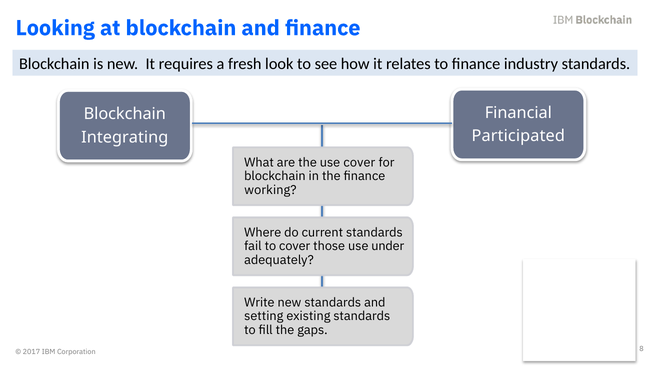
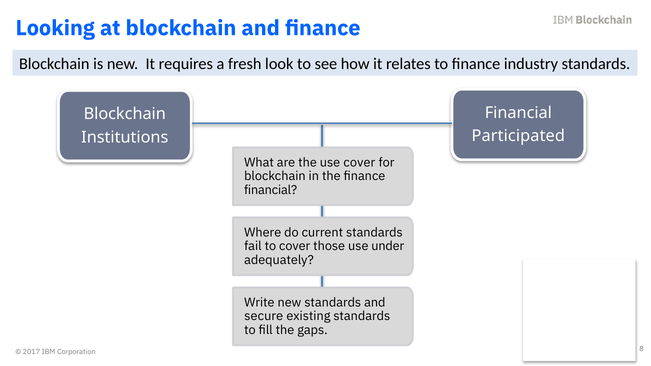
Integrating: Integrating -> Institutions (125, 137)
working: working -> financial (271, 190)
setting: setting -> secure (264, 316)
